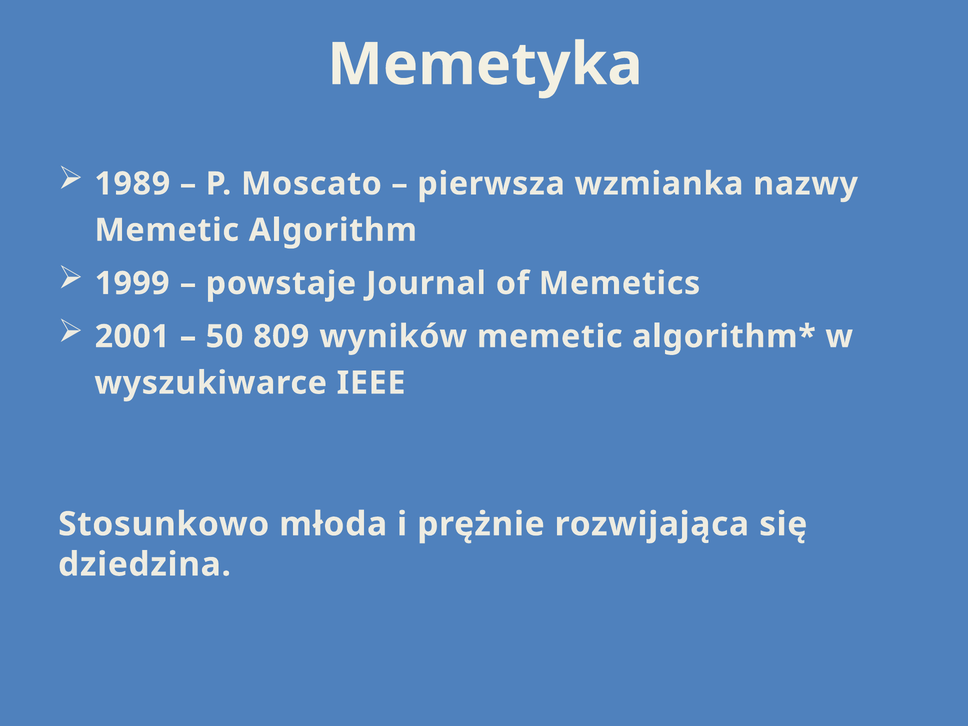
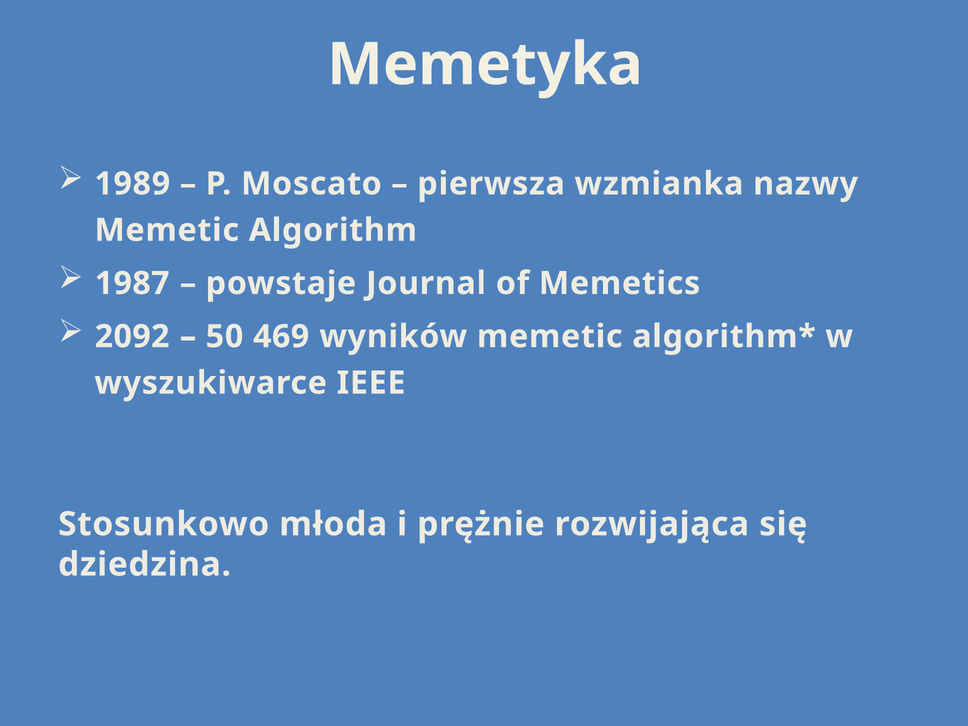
1999: 1999 -> 1987 (132, 283)
2001: 2001 -> 2092 (132, 337)
809: 809 -> 469 (281, 337)
